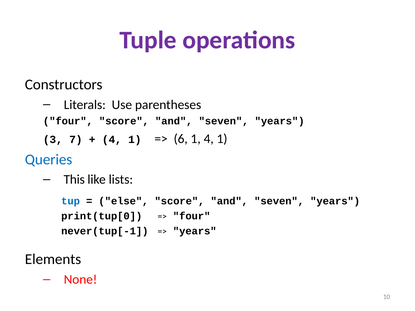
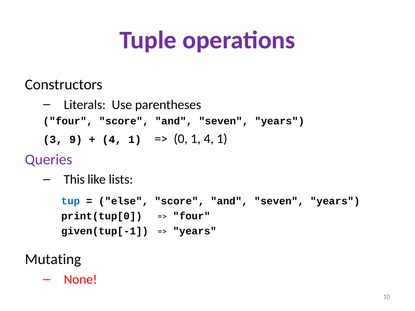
7: 7 -> 9 (76, 140)
6: 6 -> 0 (181, 139)
Queries colour: blue -> purple (49, 160)
never(tup[-1: never(tup[-1 -> given(tup[-1 (105, 231)
Elements: Elements -> Mutating (53, 260)
